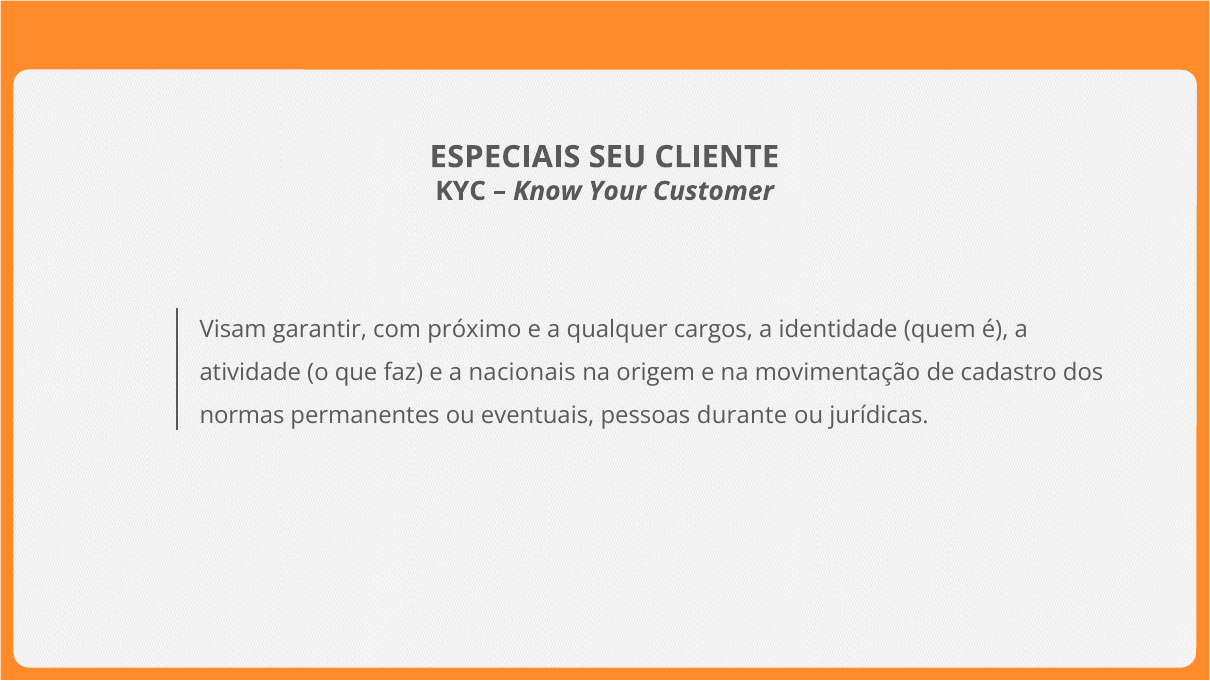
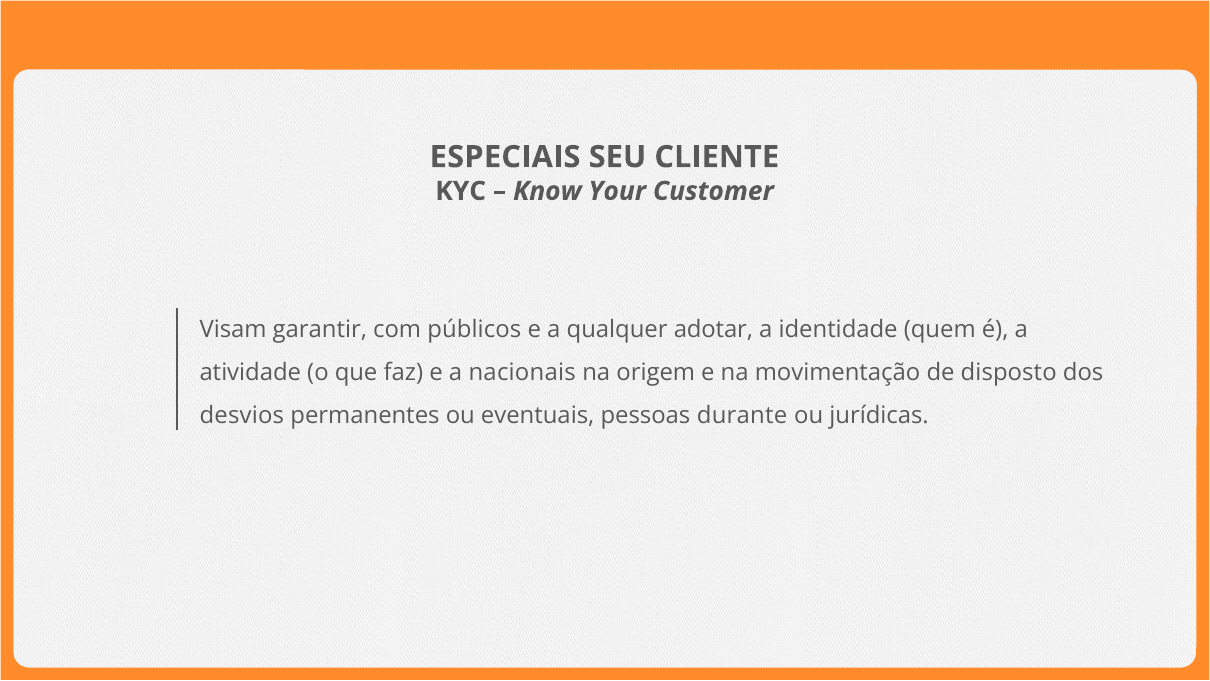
próximo: próximo -> públicos (474, 330)
cargos: cargos -> adotar (713, 330)
cadastro: cadastro -> disposto (1009, 373)
normas: normas -> desvios (242, 416)
